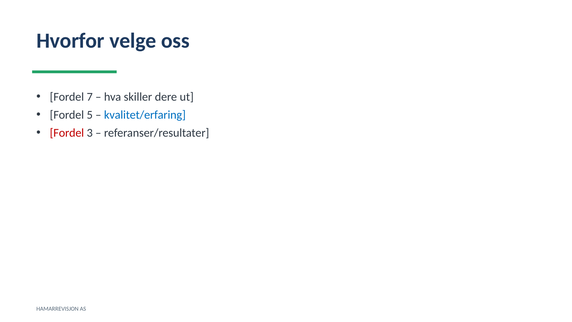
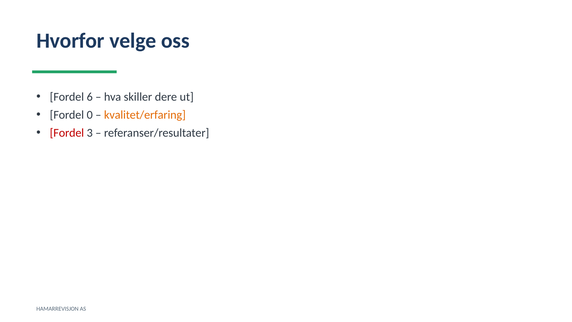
7: 7 -> 6 (90, 97)
5: 5 -> 0 (90, 115)
kvalitet/erfaring colour: blue -> orange (145, 115)
